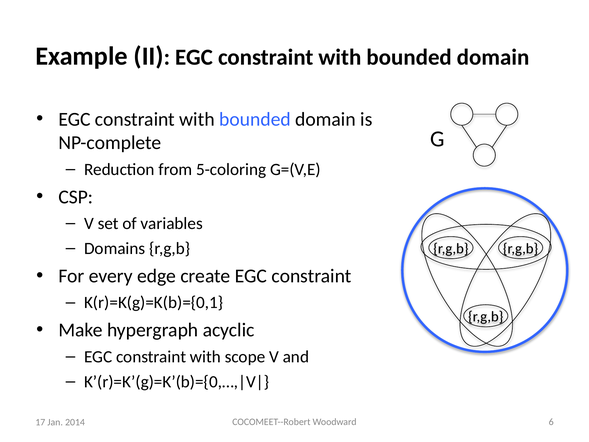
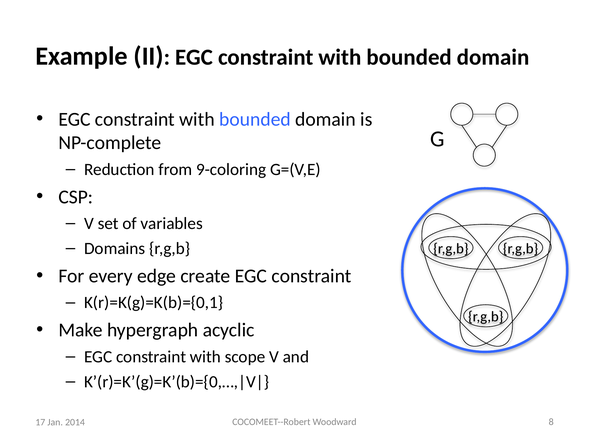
5-coloring: 5-coloring -> 9-coloring (231, 169)
6: 6 -> 8 (551, 422)
